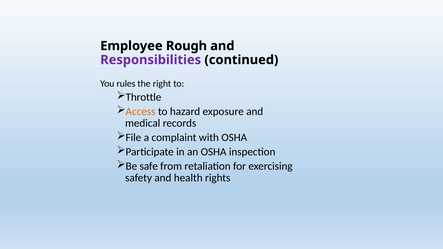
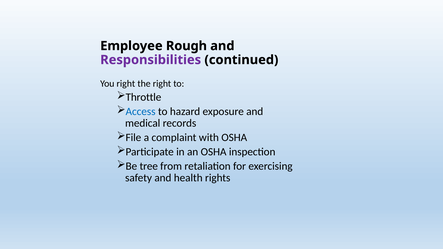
You rules: rules -> right (126, 84)
Access colour: orange -> blue (141, 111)
safe: safe -> tree (149, 166)
